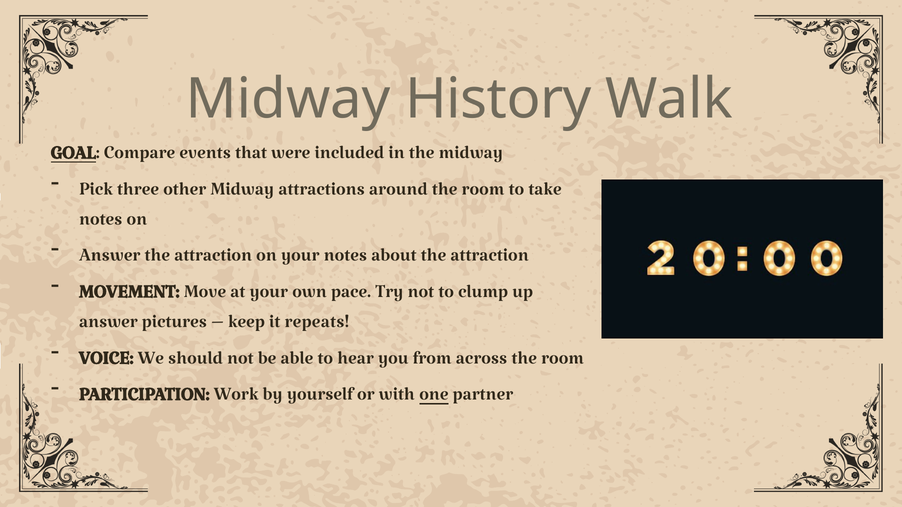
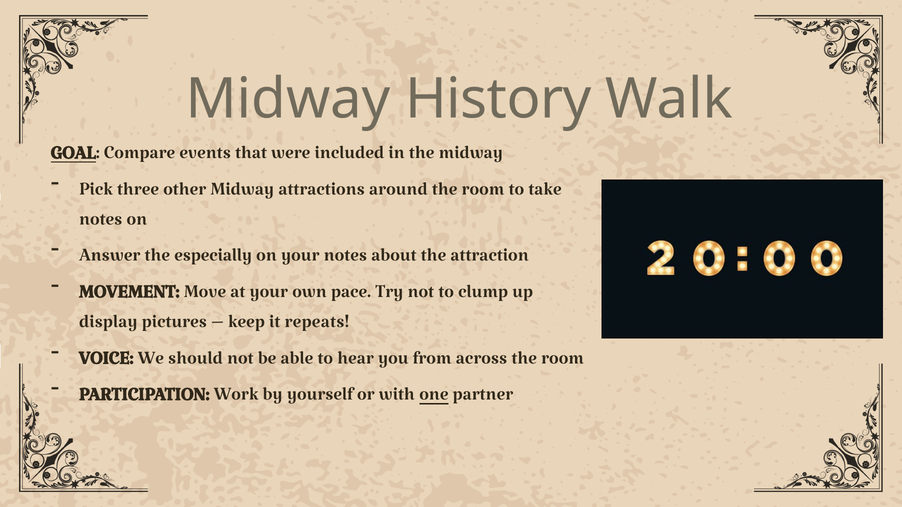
Answer the attraction: attraction -> especially (213, 253)
answer: answer -> display (108, 319)
